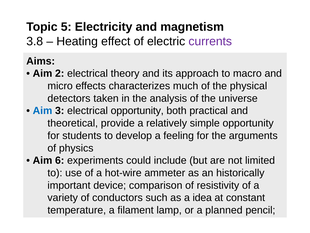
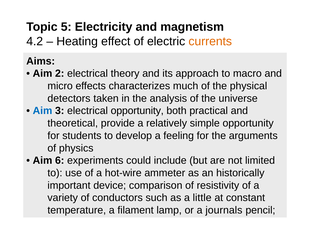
3.8: 3.8 -> 4.2 (35, 41)
currents colour: purple -> orange (210, 41)
idea: idea -> little (202, 197)
planned: planned -> journals (224, 210)
